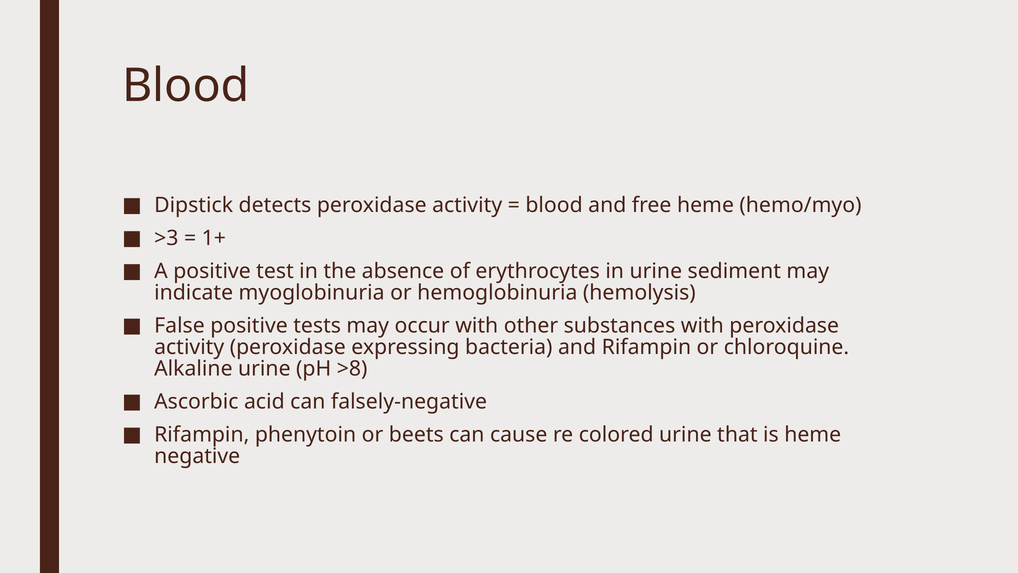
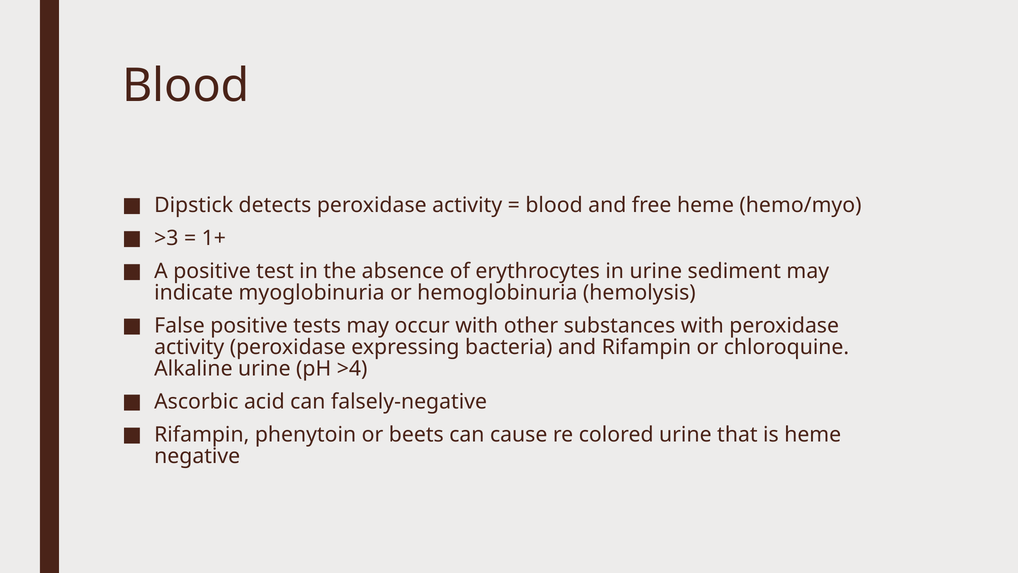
>8: >8 -> >4 (352, 368)
